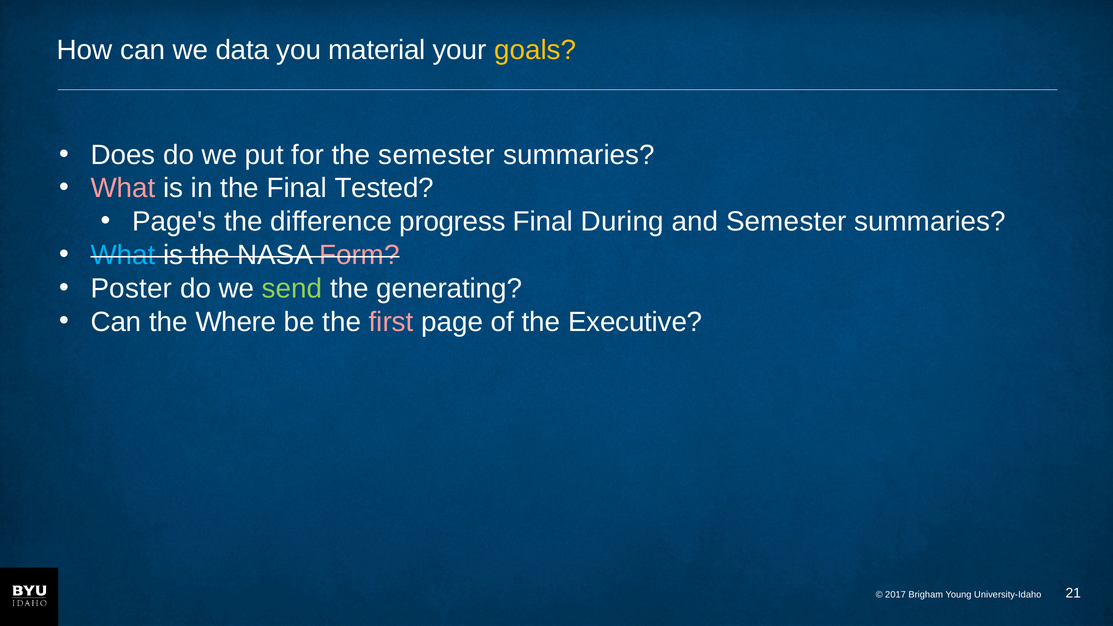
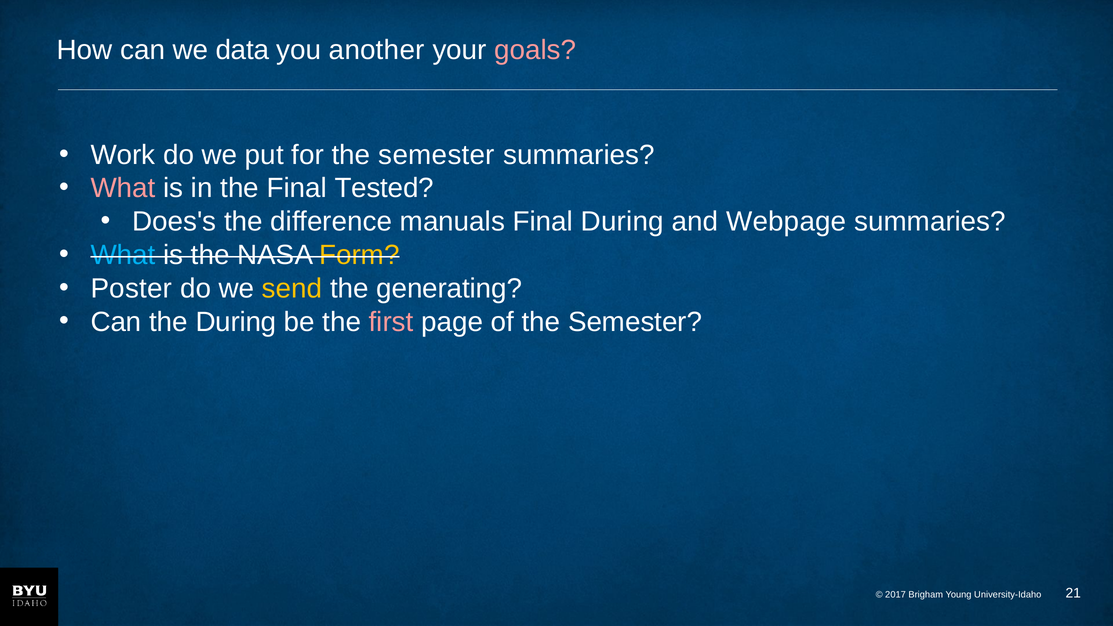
material: material -> another (377, 50)
goals colour: yellow -> pink (535, 50)
Does: Does -> Work (123, 155)
Page's: Page's -> Does's (174, 222)
progress: progress -> manuals (452, 222)
and Semester: Semester -> Webpage (786, 222)
Form colour: pink -> yellow (359, 255)
send colour: light green -> yellow (292, 288)
the Where: Where -> During (236, 322)
of the Executive: Executive -> Semester (635, 322)
